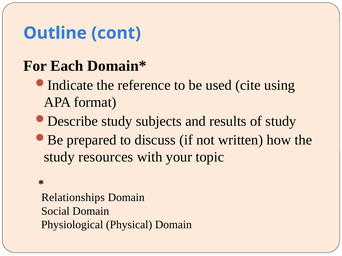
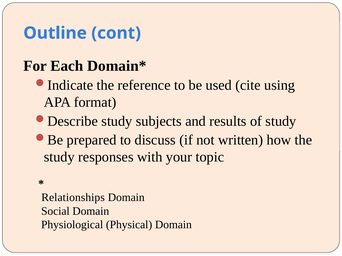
resources: resources -> responses (106, 157)
